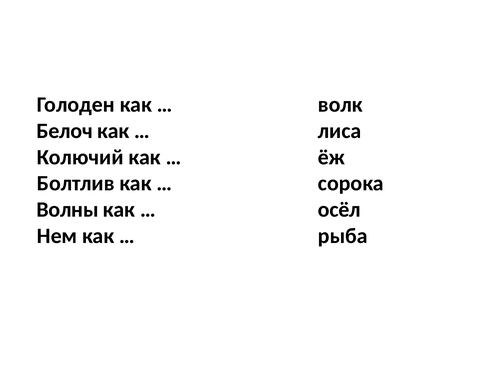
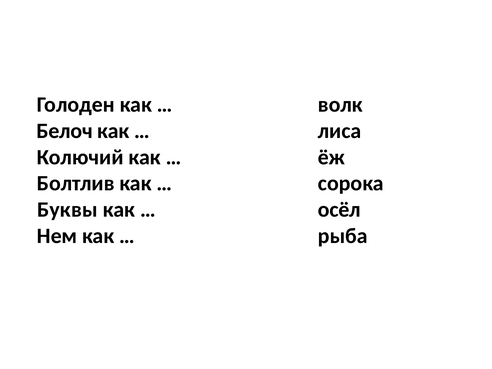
Волны: Волны -> Буквы (67, 210)
